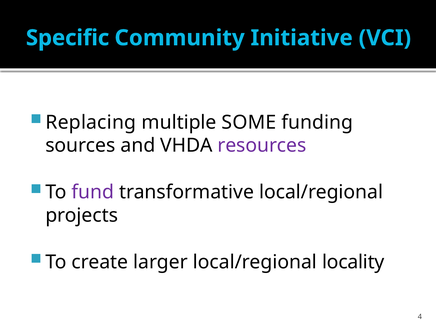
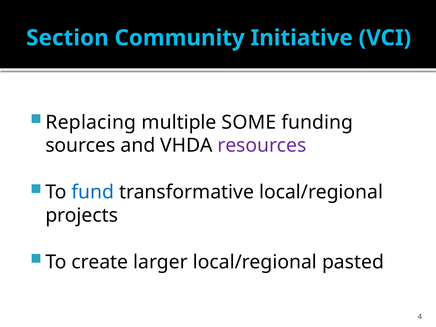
Specific: Specific -> Section (67, 38)
fund colour: purple -> blue (93, 192)
locality: locality -> pasted (353, 262)
